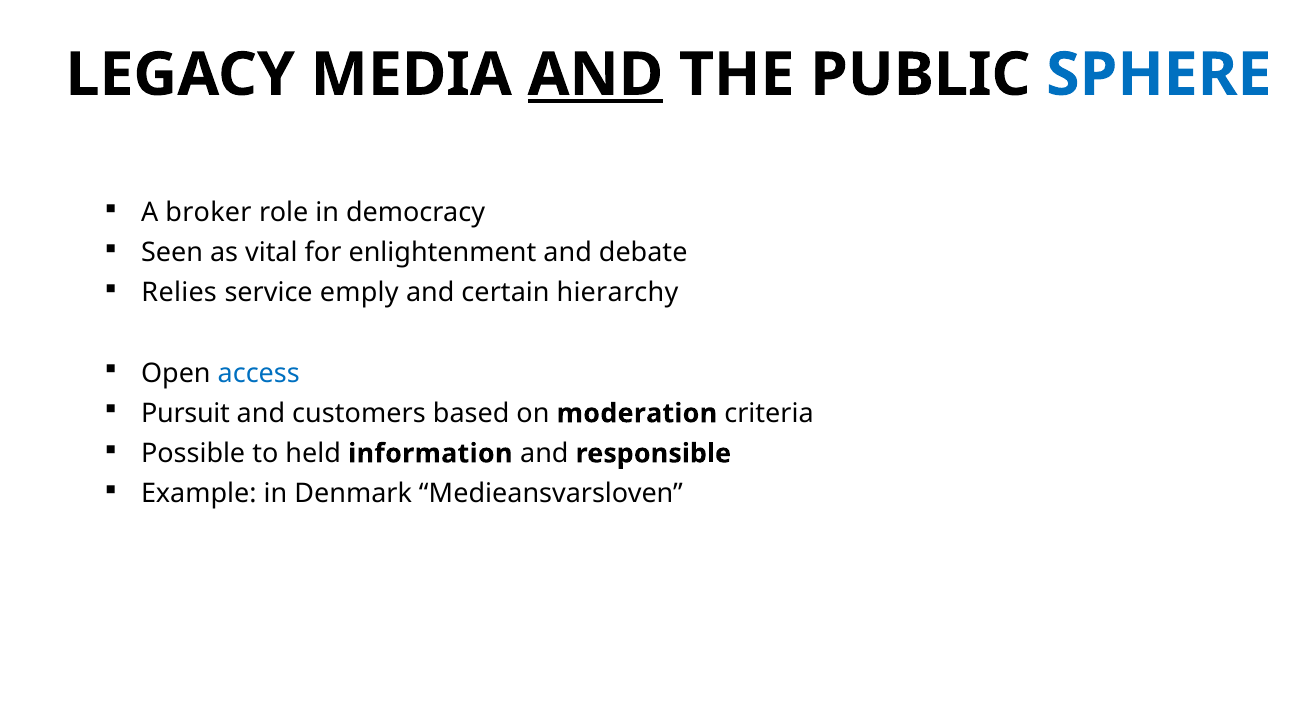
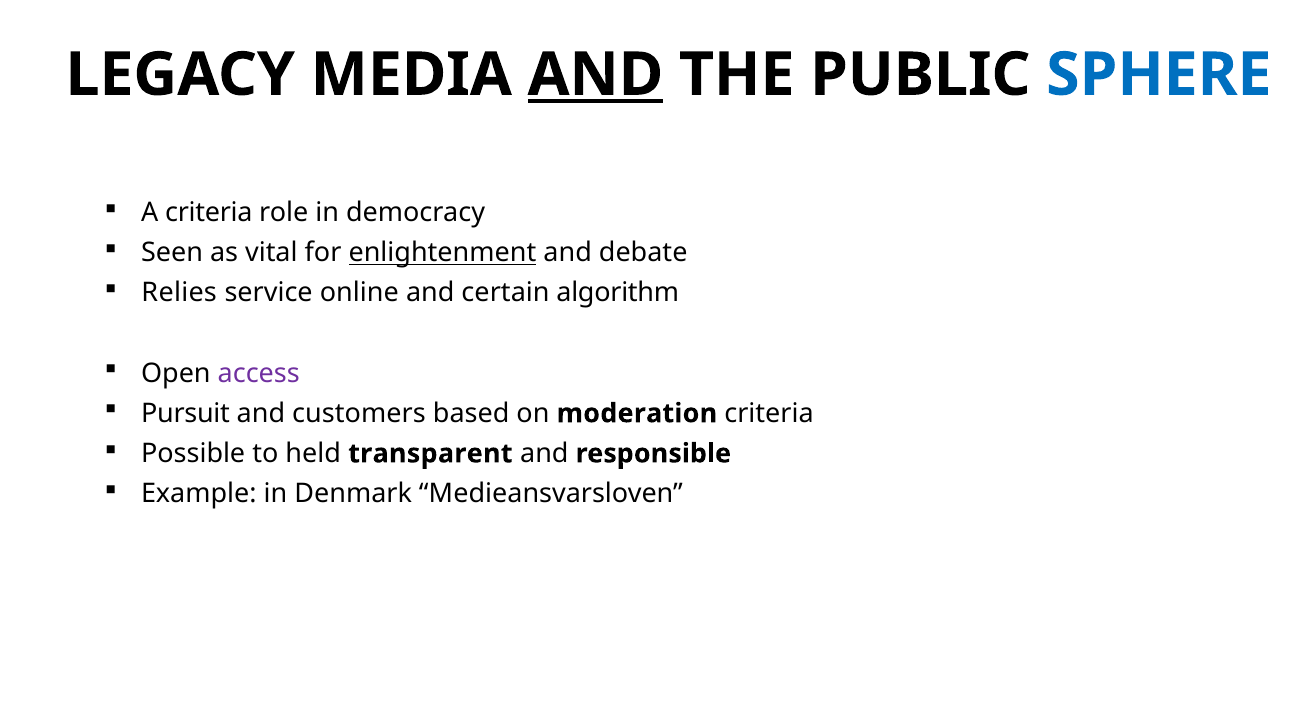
A broker: broker -> criteria (209, 213)
enlightenment underline: none -> present (442, 253)
emply: emply -> online (359, 293)
hierarchy: hierarchy -> algorithm (618, 293)
access colour: blue -> purple (259, 373)
information: information -> transparent (430, 454)
